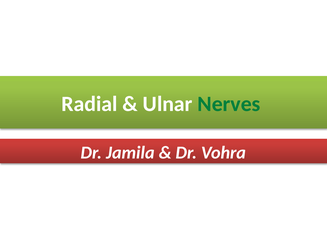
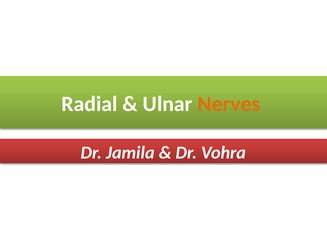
Nerves colour: green -> orange (229, 104)
